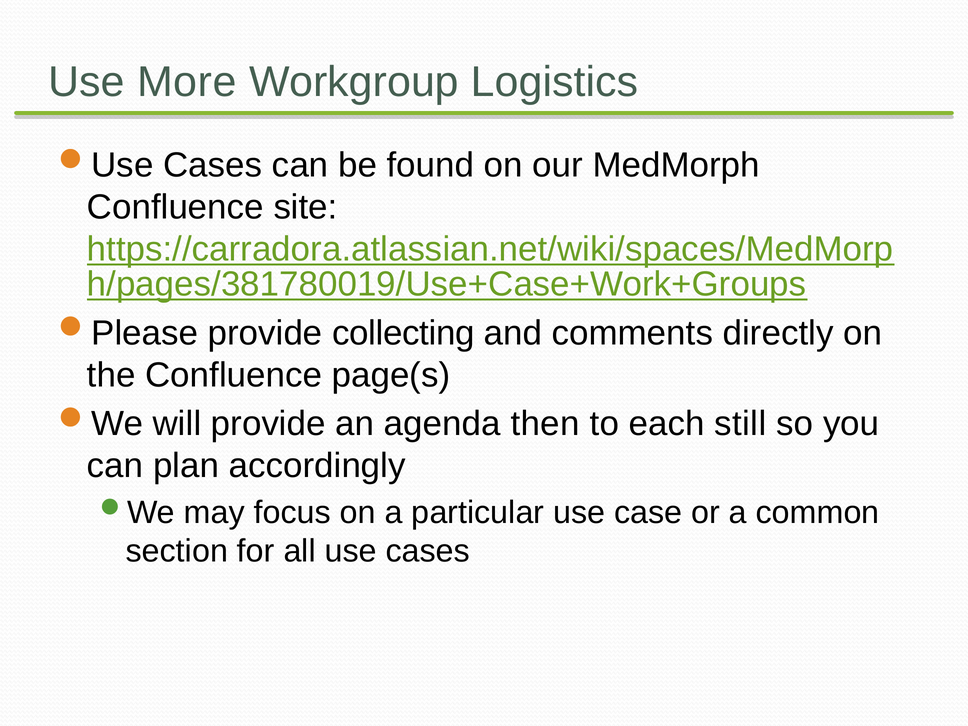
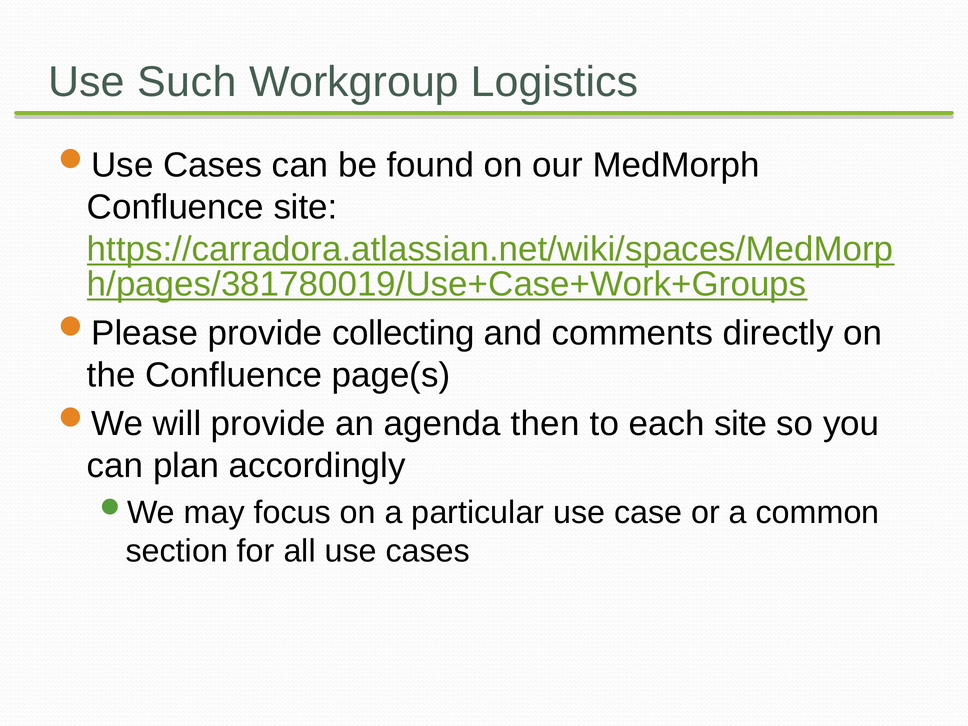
More: More -> Such (187, 82)
each still: still -> site (741, 424)
